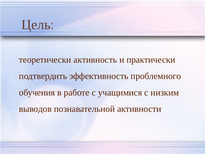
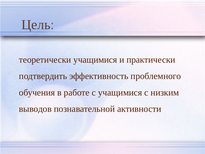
теоретически активность: активность -> учащимися (95, 60)
